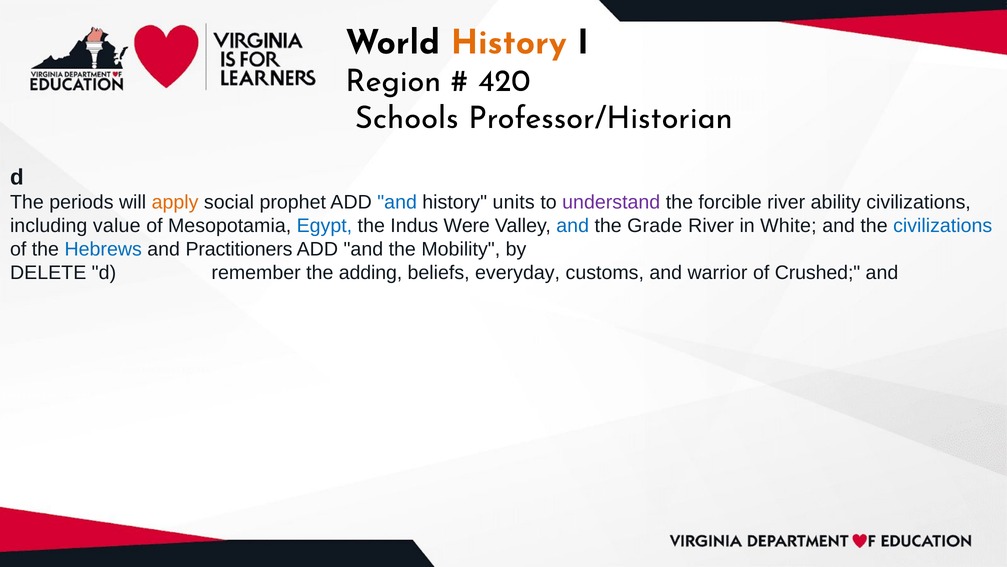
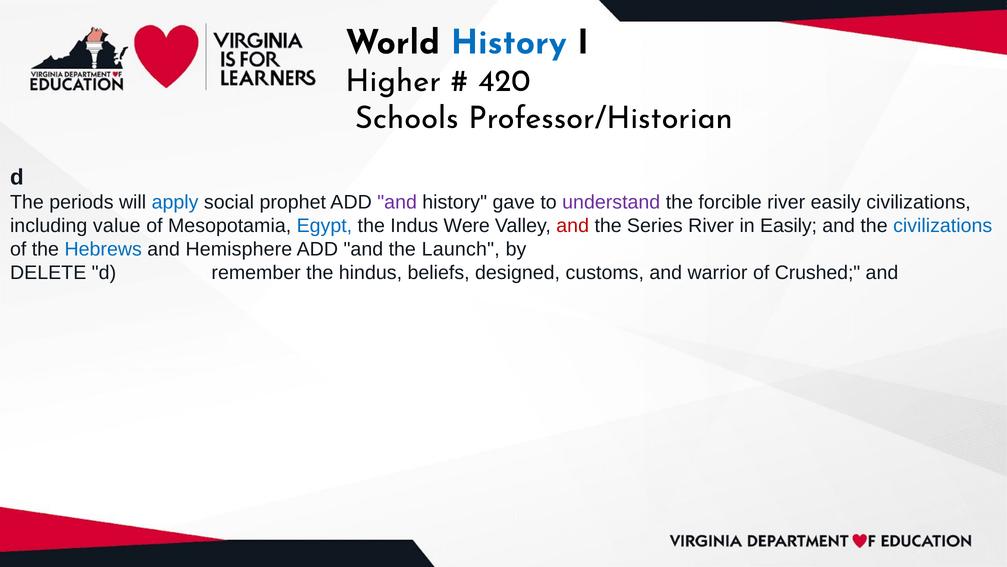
History colour: orange -> blue (509, 42)
Region: Region -> Higher (393, 81)
apply colour: orange -> blue (175, 202)
and colour: blue -> purple (397, 202)
units: units -> gave (514, 202)
river ability: ability -> easily (836, 202)
and colour: blue -> red (573, 226)
Grade: Grade -> Series (655, 226)
in White: White -> Easily (789, 226)
Practitioners: Practitioners -> Hemisphere (239, 249)
Mobility: Mobility -> Launch (461, 249)
adding: adding -> hindus (370, 273)
everyday: everyday -> designed (518, 273)
